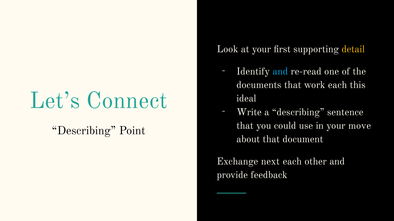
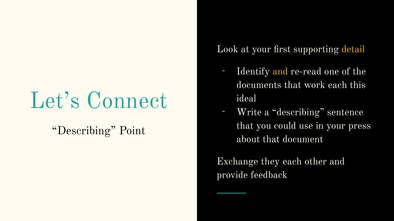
and colour: light blue -> yellow (280, 72)
move: move -> press (360, 126)
next: next -> they (270, 162)
